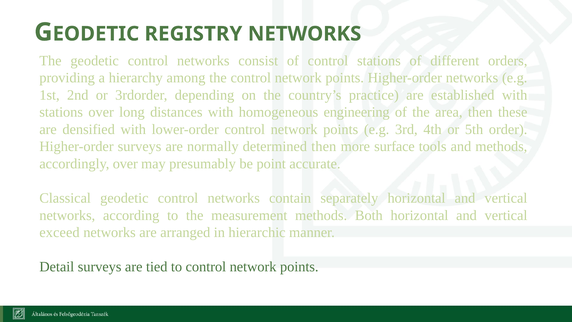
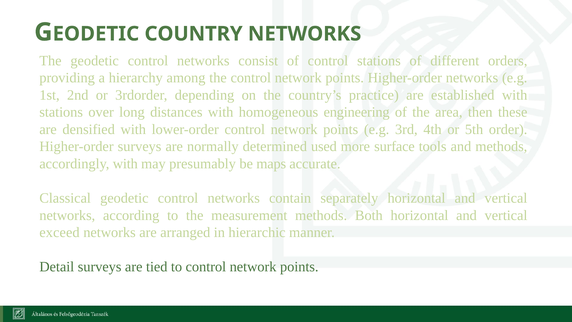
REGISTRY: REGISTRY -> COUNTRY (194, 34)
determined then: then -> used (324, 147)
accordingly over: over -> with (125, 164)
point: point -> maps (271, 164)
